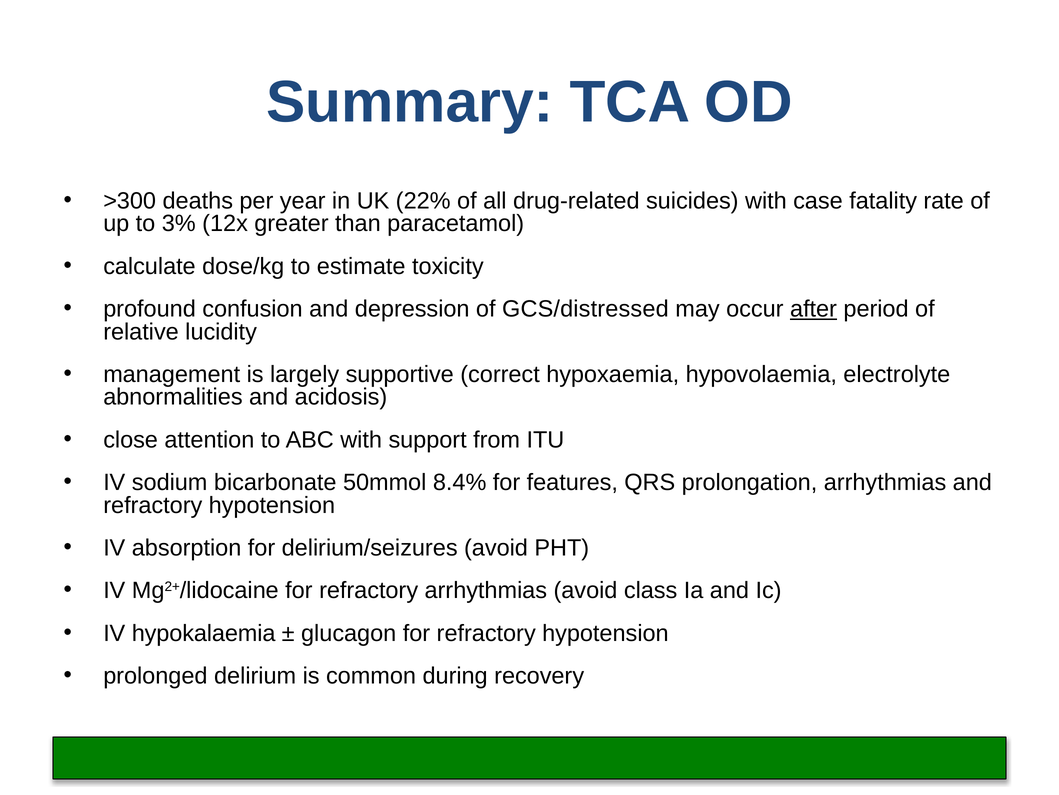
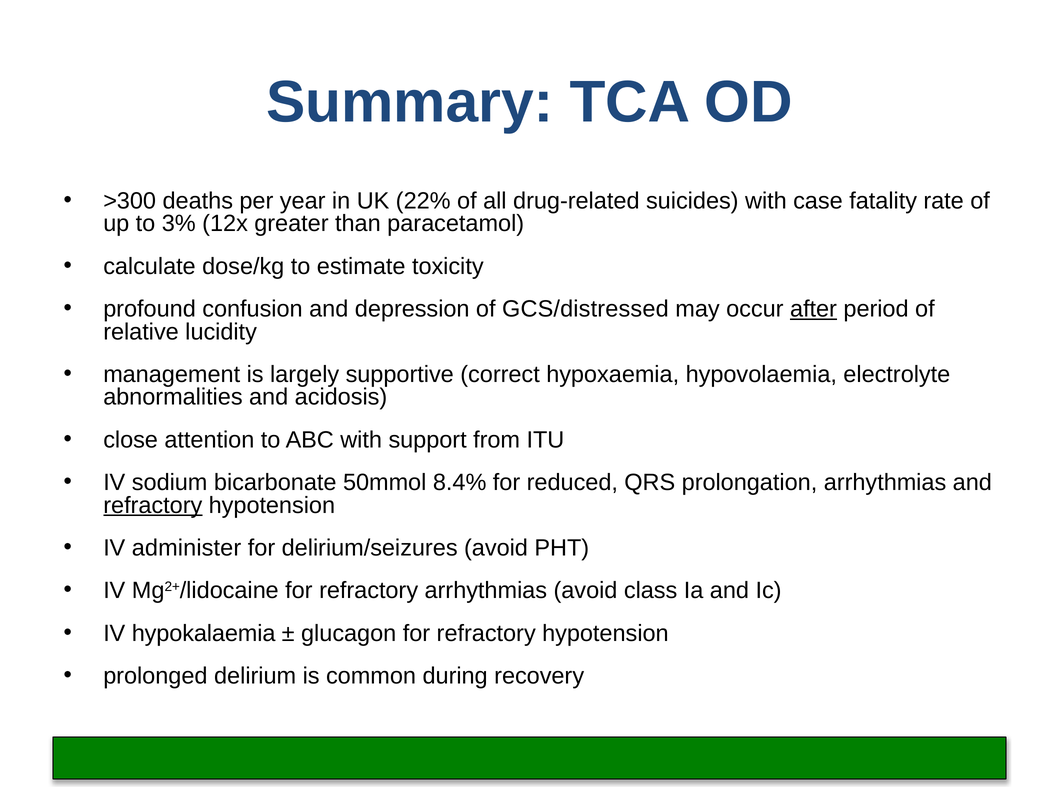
features: features -> reduced (572, 482)
refractory underline: none -> present (153, 505)
absorption: absorption -> administer (187, 547)
